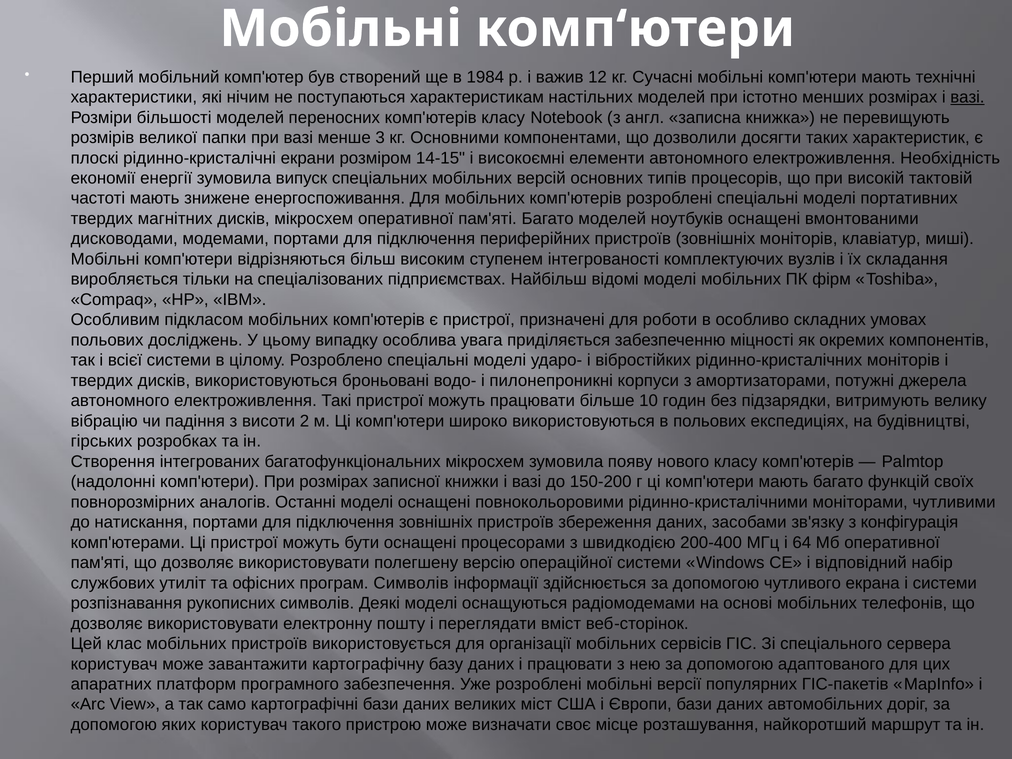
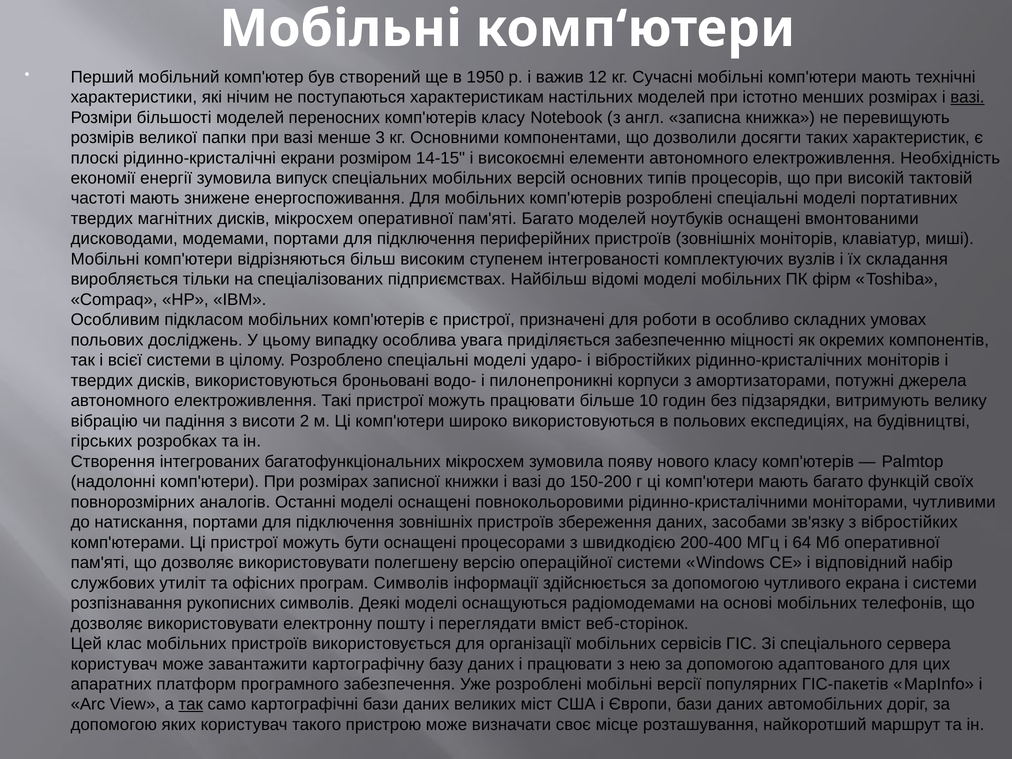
1984: 1984 -> 1950 (485, 77)
з конфігурація: конфігурація -> вібростійких (909, 522)
так underline: none -> present (191, 704)
